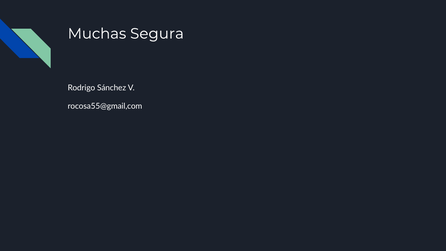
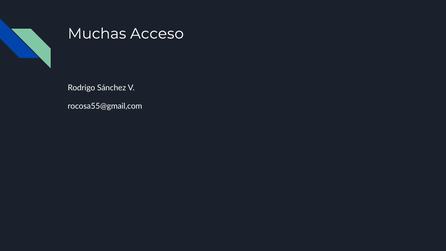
Segura: Segura -> Acceso (157, 34)
